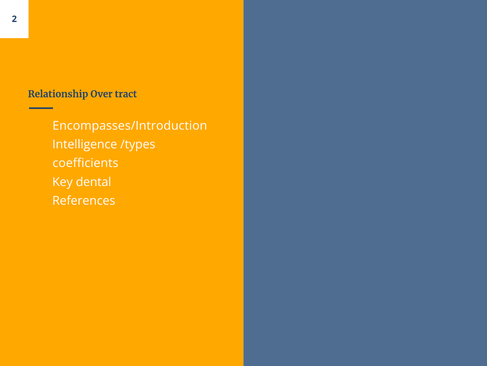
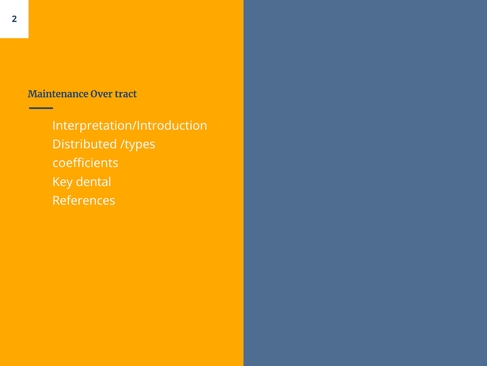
Relationship: Relationship -> Maintenance (58, 94)
Encompasses/Introduction: Encompasses/Introduction -> Interpretation/Introduction (130, 126)
Intelligence: Intelligence -> Distributed (85, 144)
